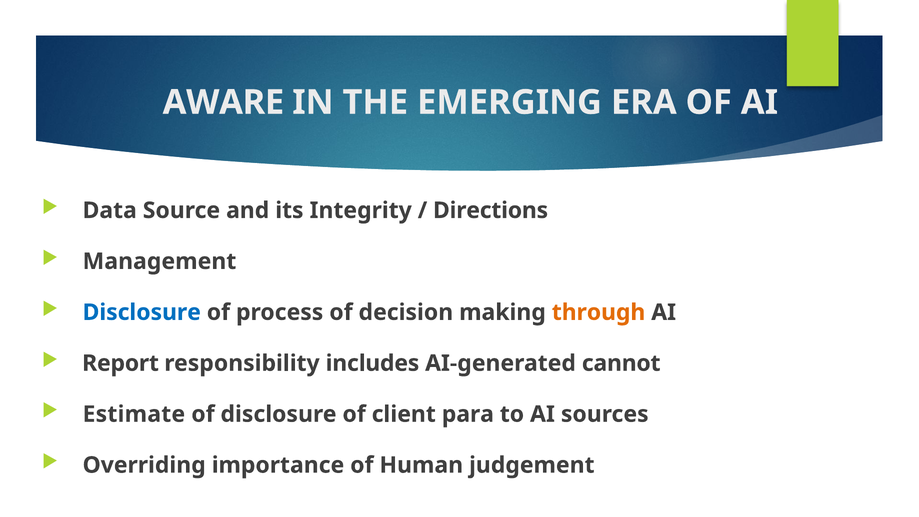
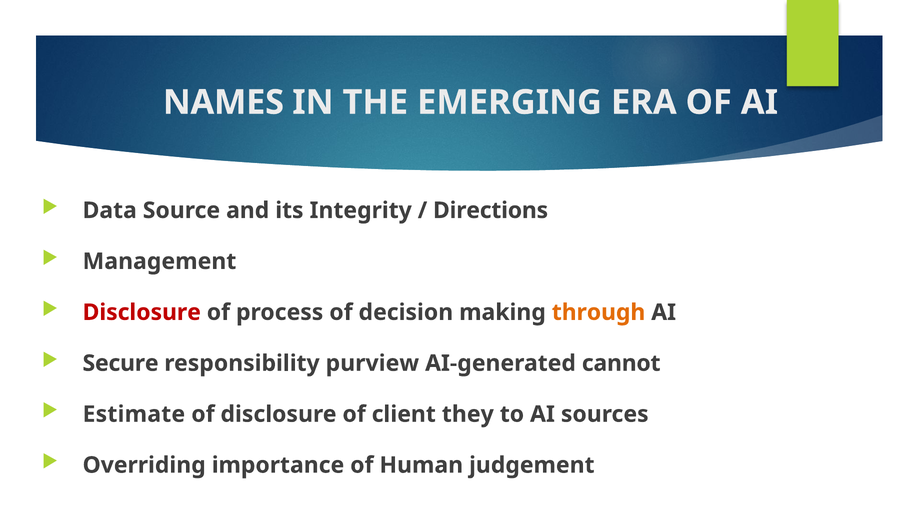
AWARE: AWARE -> NAMES (223, 102)
Disclosure colour: blue -> red (142, 312)
Report: Report -> Secure (121, 363)
includes: includes -> purview (372, 363)
para: para -> they (468, 414)
